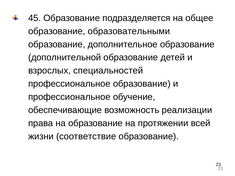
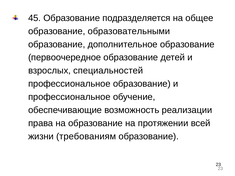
дополнительной: дополнительной -> первоочередное (65, 58)
соответствие: соответствие -> требованиям (86, 137)
